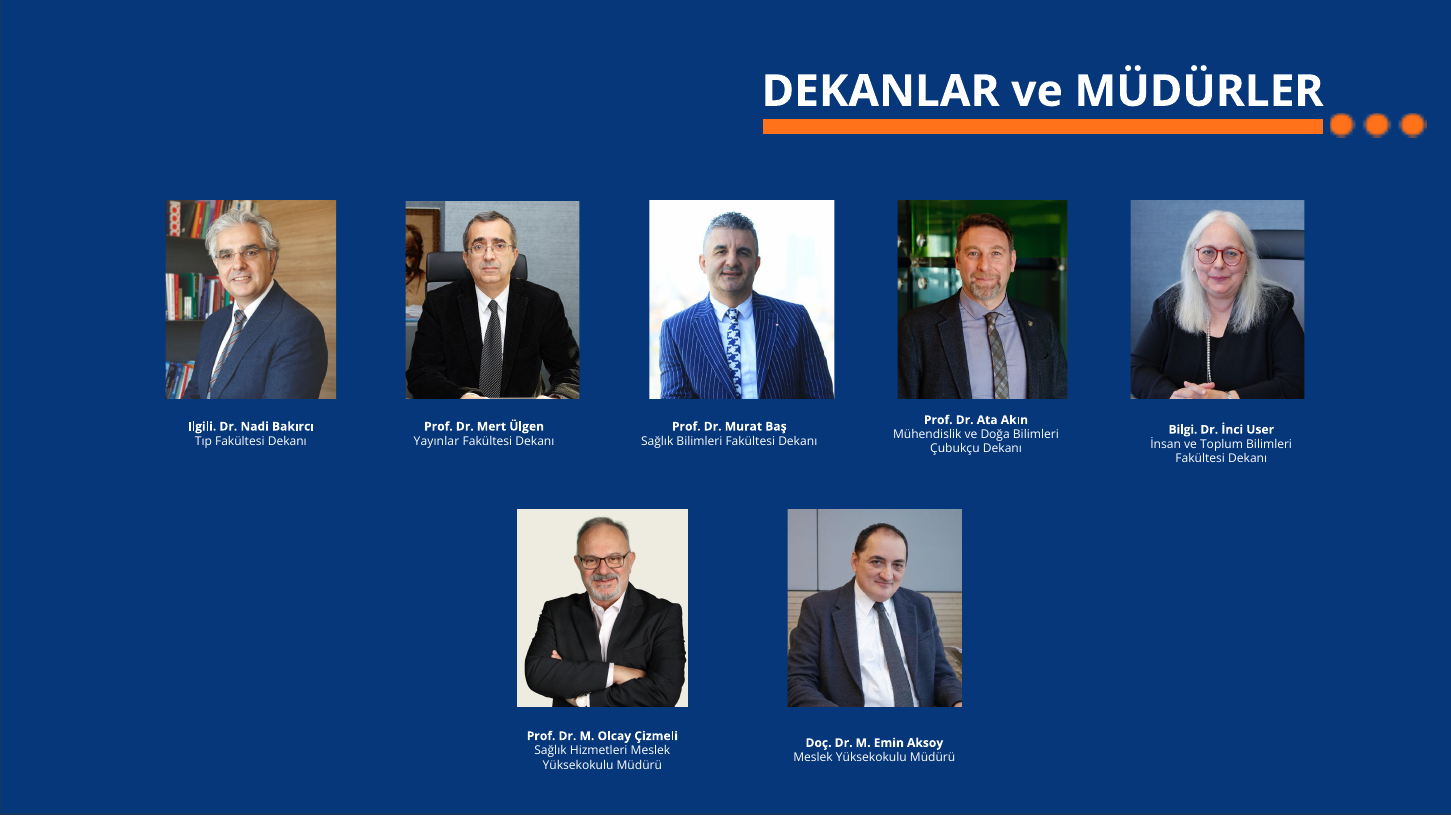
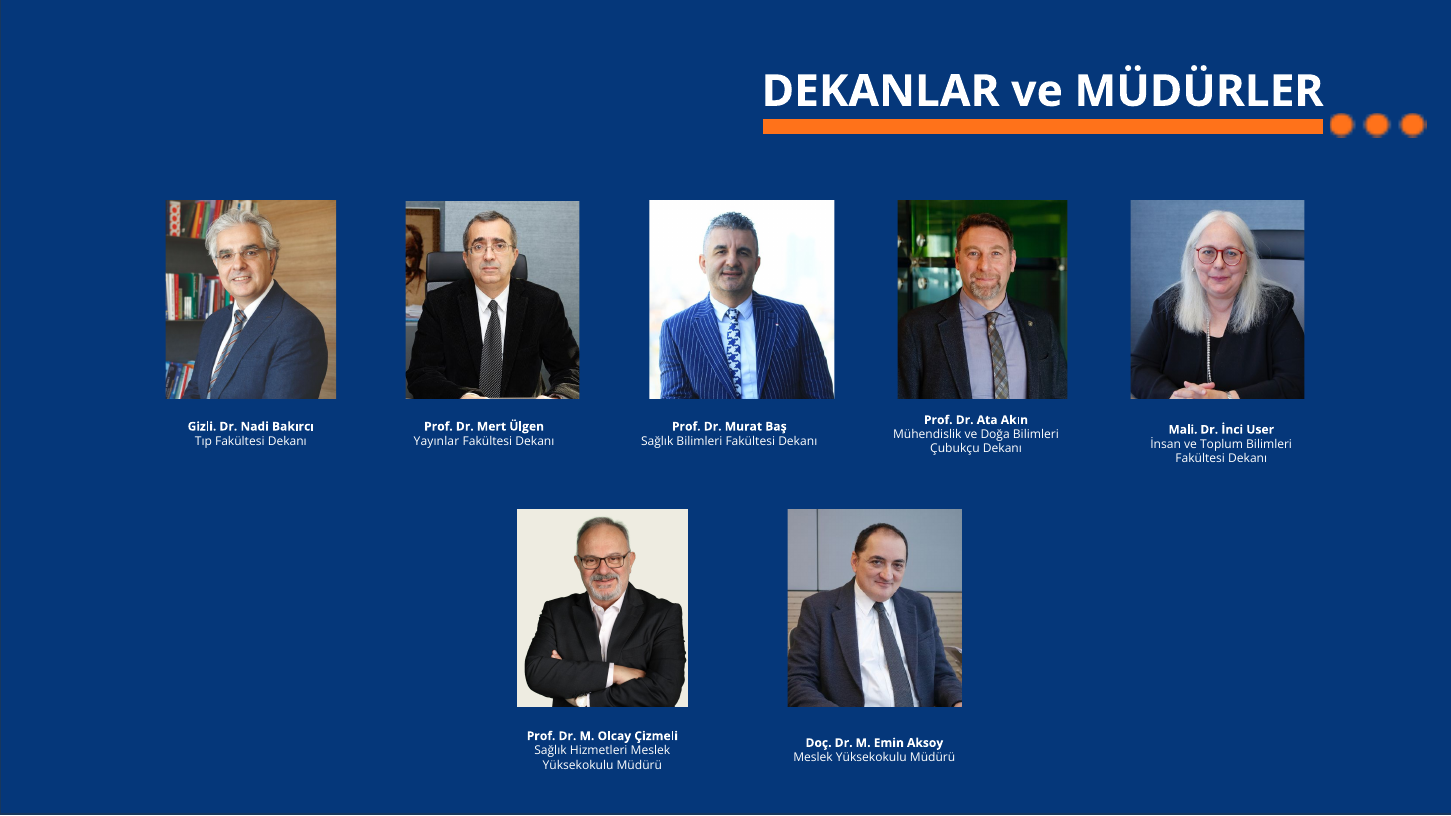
Ilgili: Ilgili -> Gizli (202, 427)
Bilgi: Bilgi -> Mali (1183, 430)
